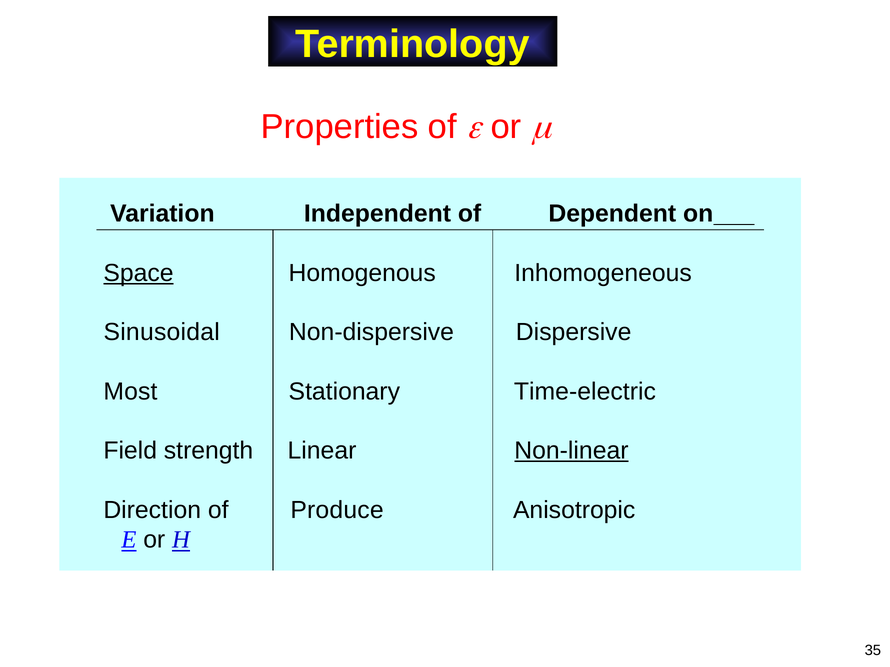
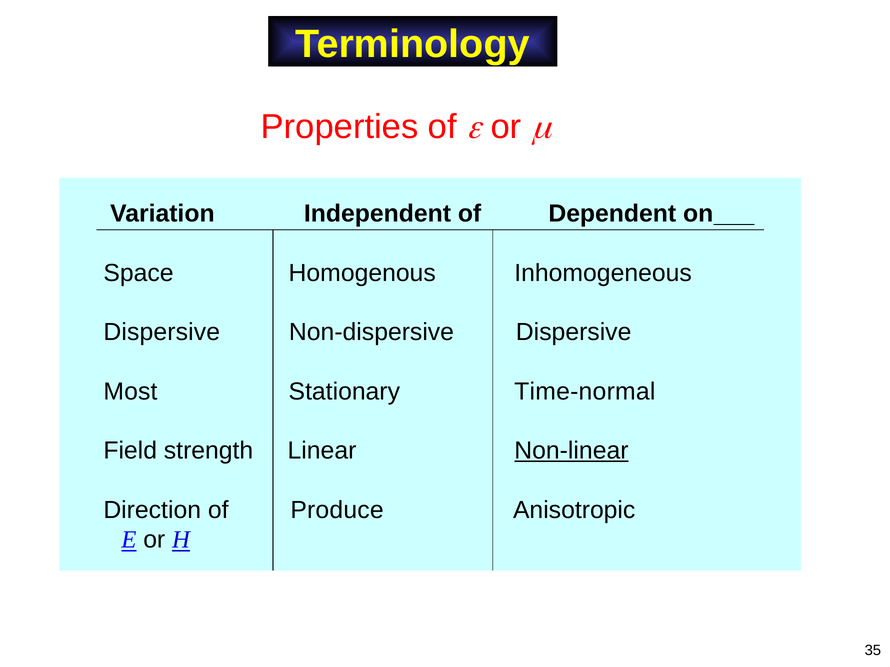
Space underline: present -> none (138, 273)
Sinusoidal: Sinusoidal -> Dispersive (162, 332)
Time-electric: Time-electric -> Time-normal (585, 392)
